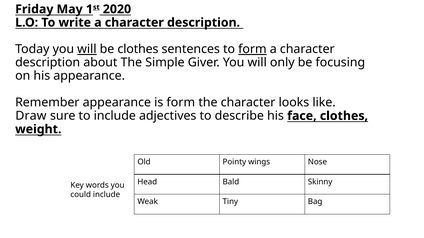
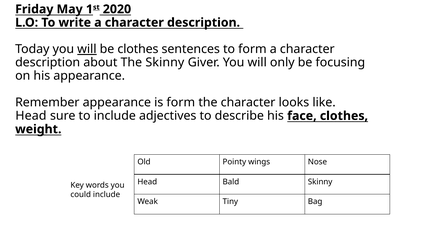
form underline: present -> none (252, 49)
The Simple: Simple -> Skinny (165, 63)
Draw: Draw -> Head (31, 116)
